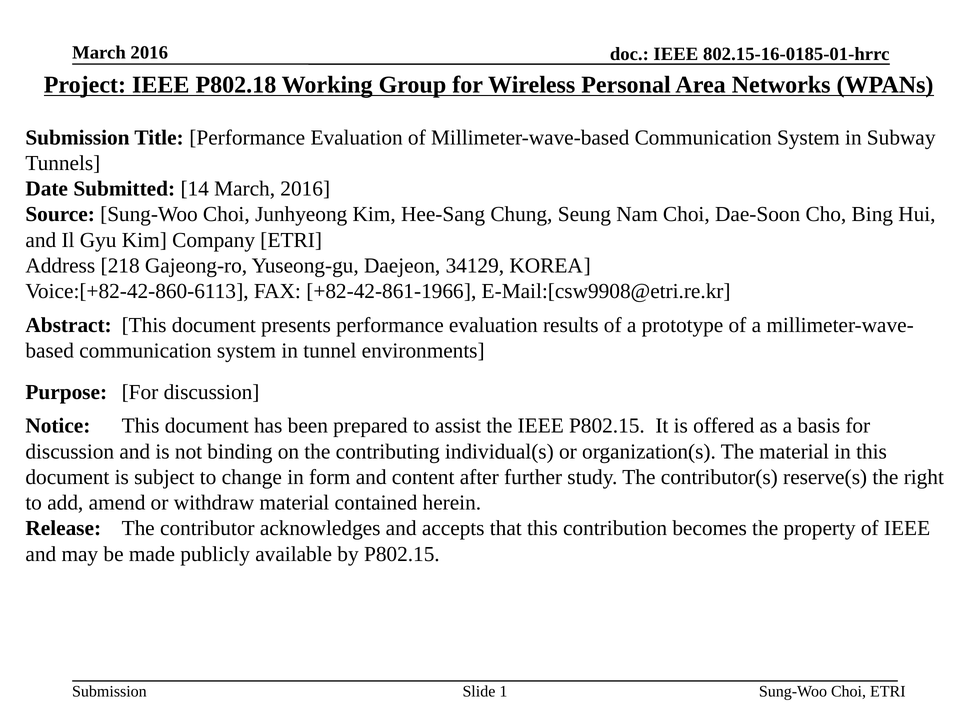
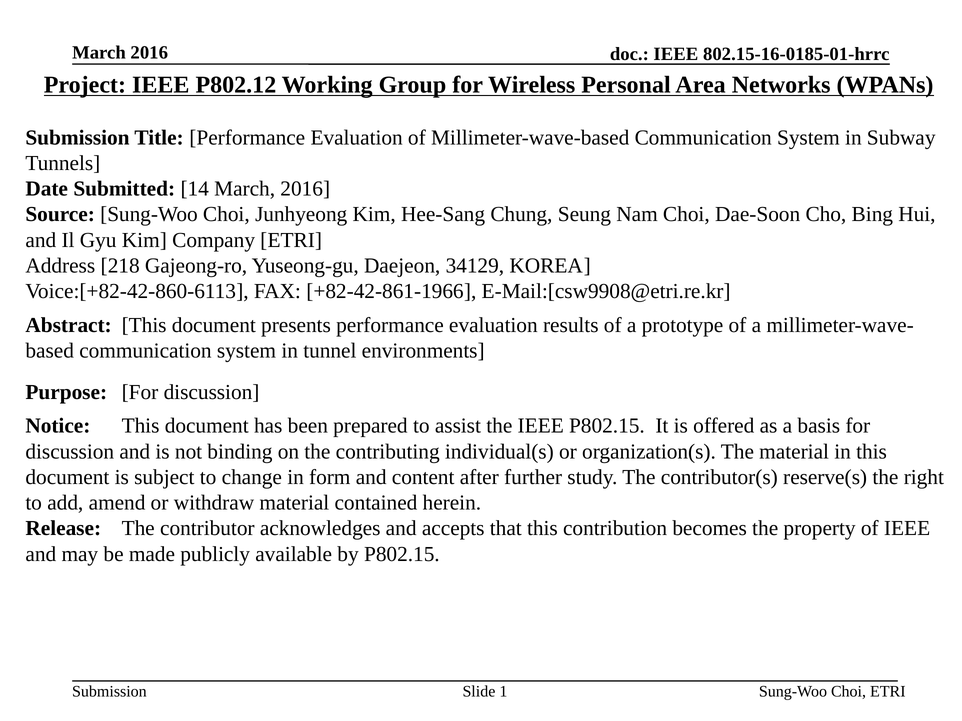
P802.18: P802.18 -> P802.12 (236, 85)
